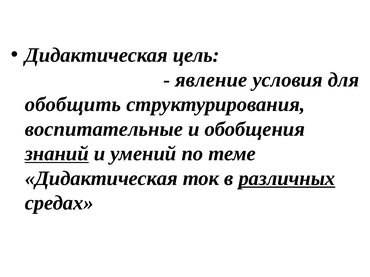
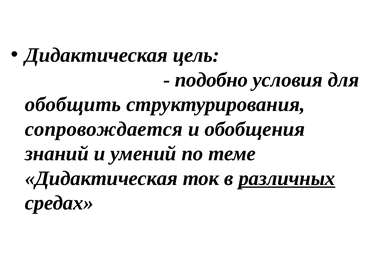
явление: явление -> подобно (211, 80)
воспитательные: воспитательные -> сопровождается (104, 129)
знаний underline: present -> none (57, 154)
